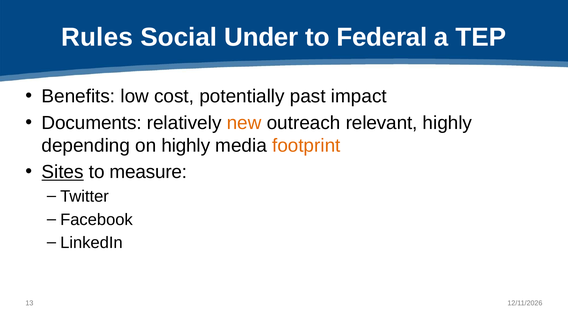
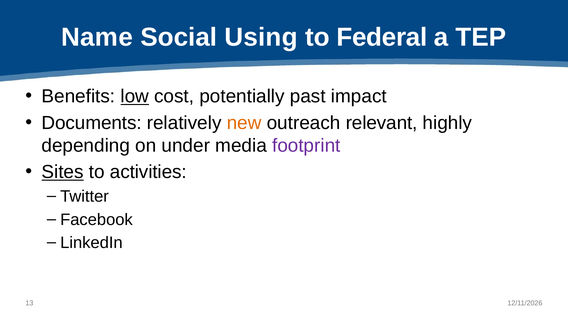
Rules: Rules -> Name (97, 37)
Under: Under -> Using (261, 37)
low underline: none -> present (135, 96)
on highly: highly -> under (186, 146)
footprint colour: orange -> purple (306, 146)
measure: measure -> activities (148, 172)
